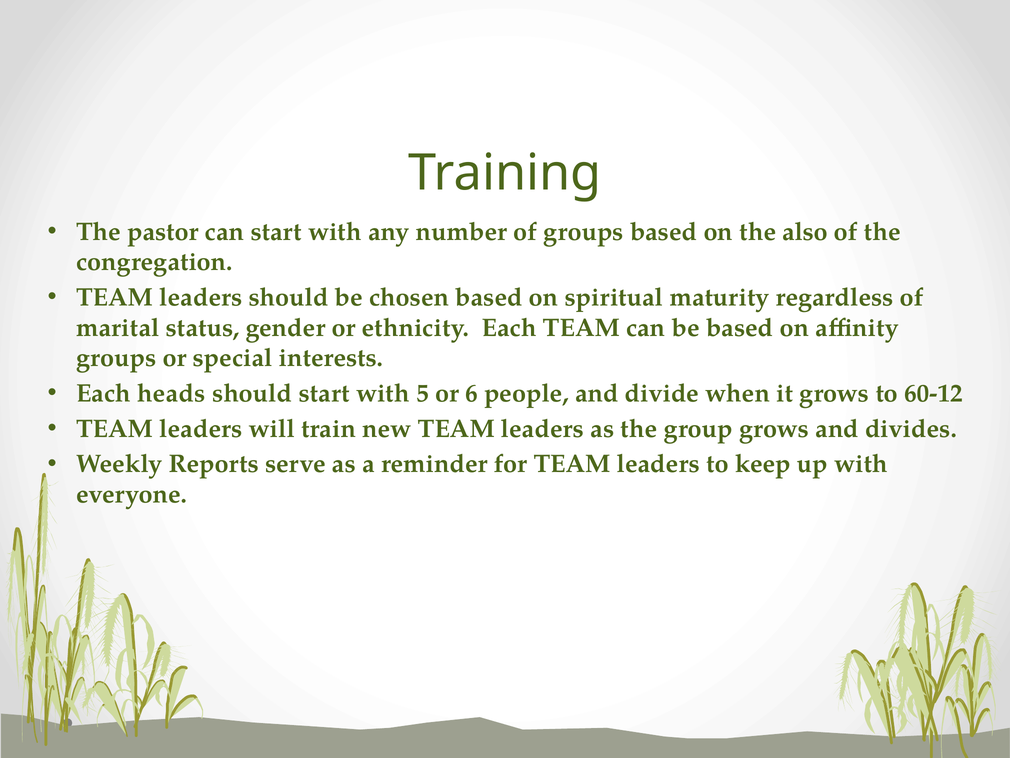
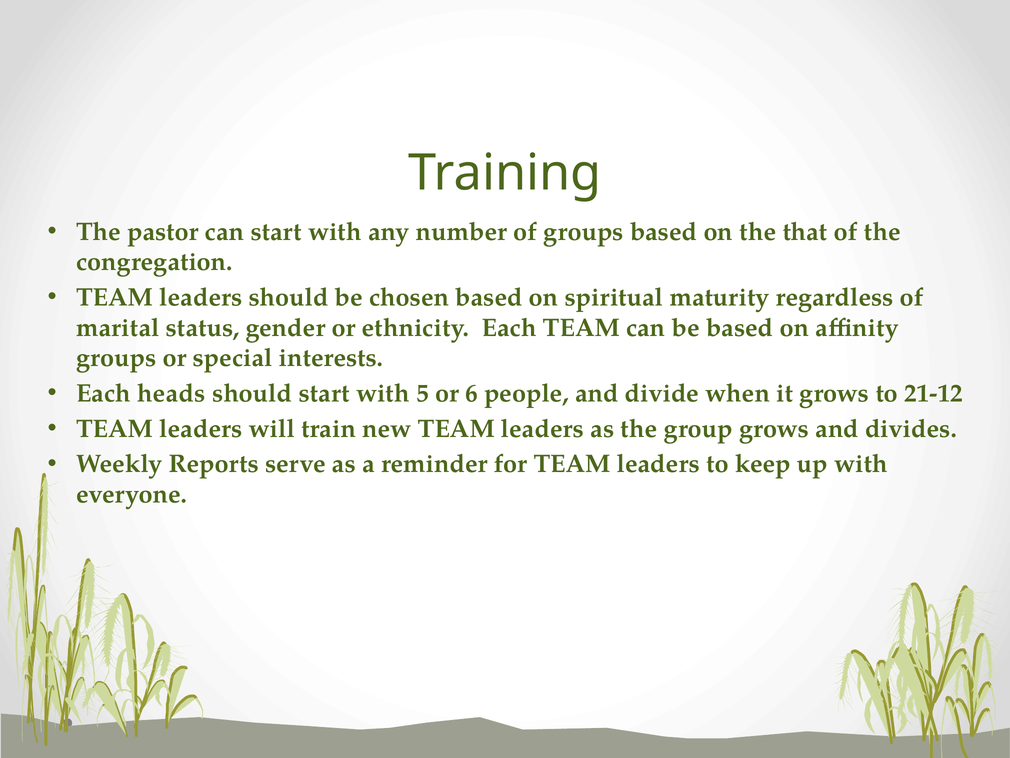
also: also -> that (805, 232)
60-12: 60-12 -> 21-12 (934, 393)
